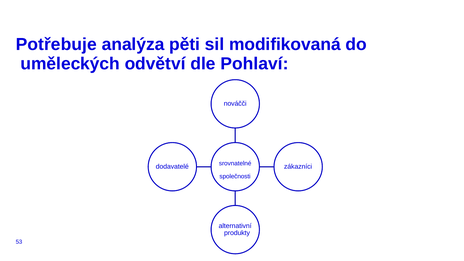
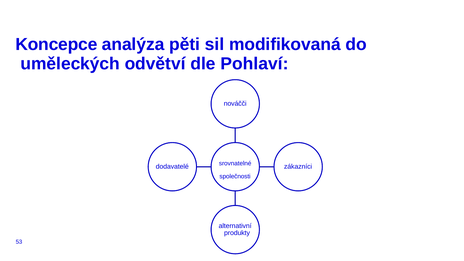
Potřebuje: Potřebuje -> Koncepce (56, 45)
